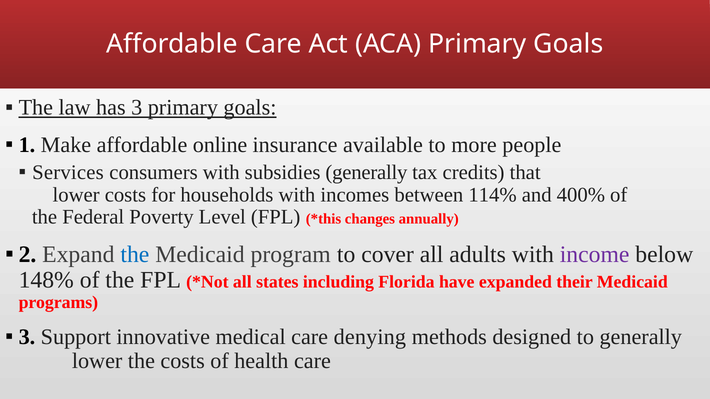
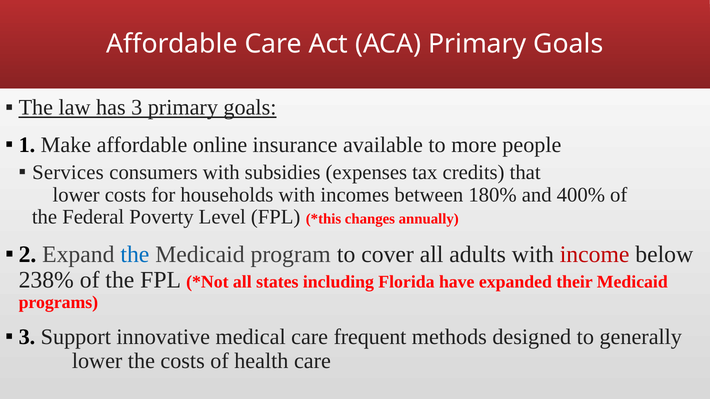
subsidies generally: generally -> expenses (366, 173)
114%: 114% -> 180% (493, 195)
income colour: purple -> red (595, 254)
148%: 148% -> 238% (46, 280)
denying: denying -> frequent (370, 337)
